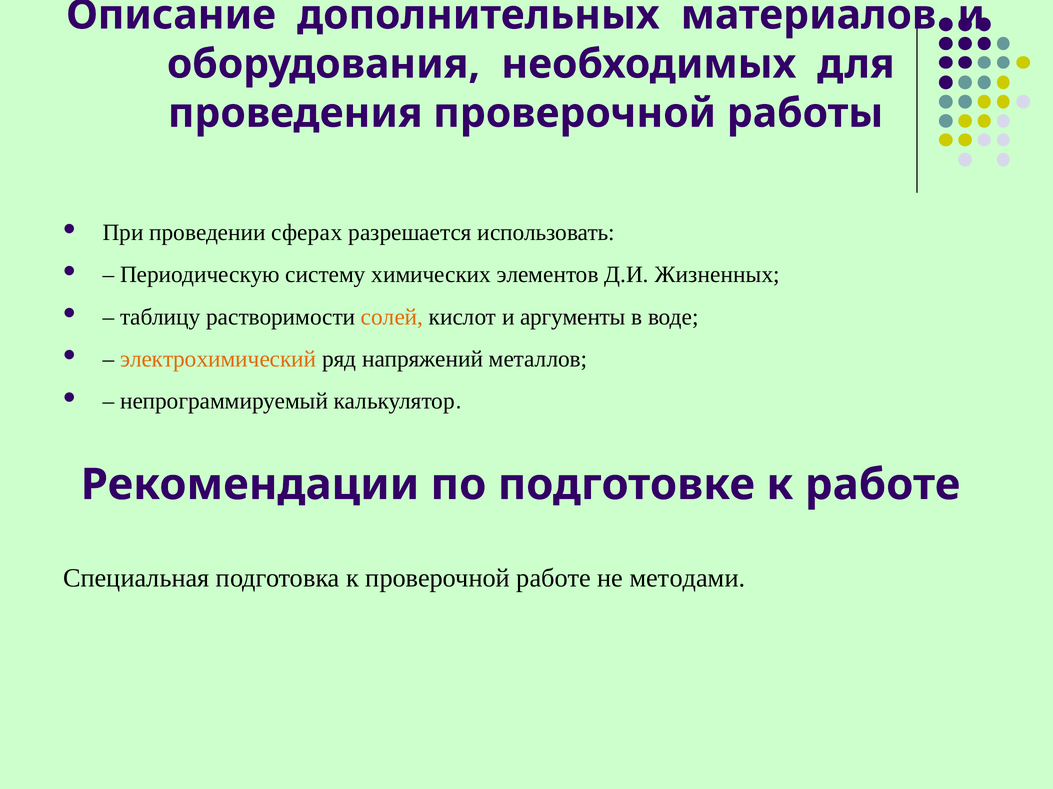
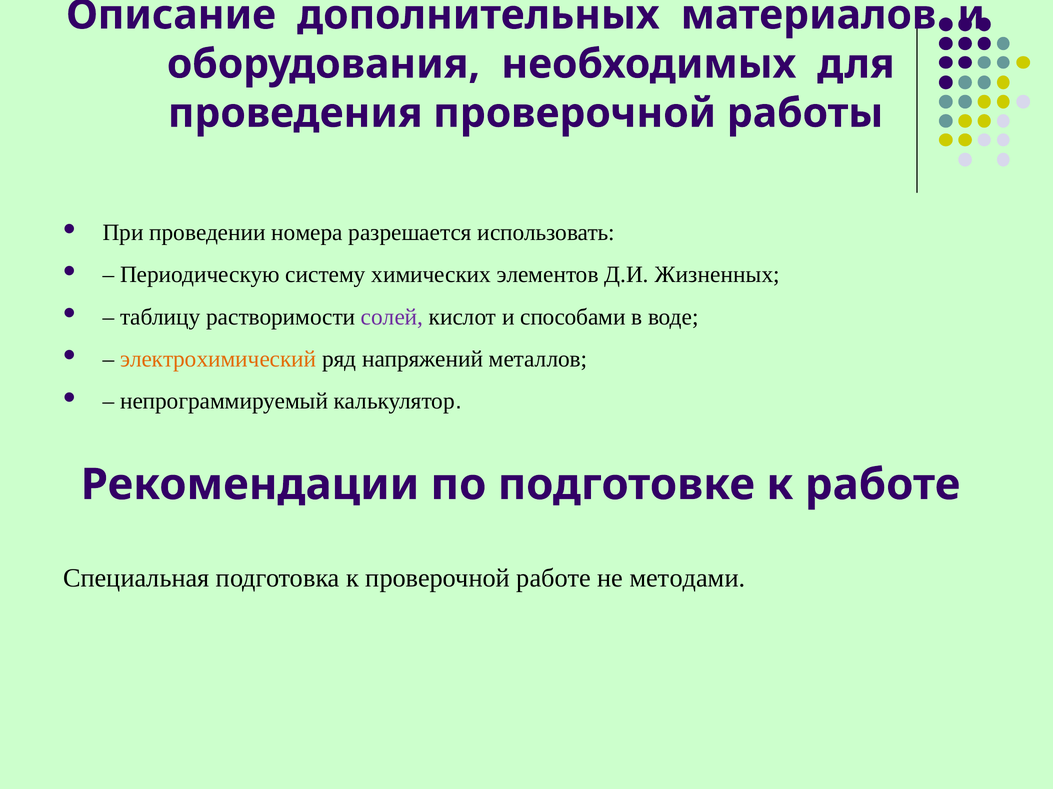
сферах: сферах -> номера (307, 233)
солей colour: orange -> purple (392, 317)
аргументы: аргументы -> способами (573, 317)
